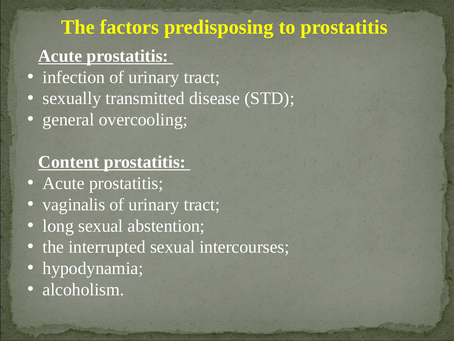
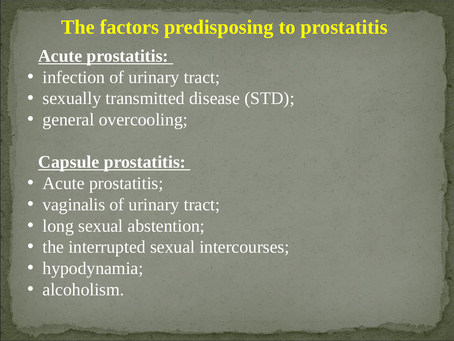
Content: Content -> Capsule (69, 162)
